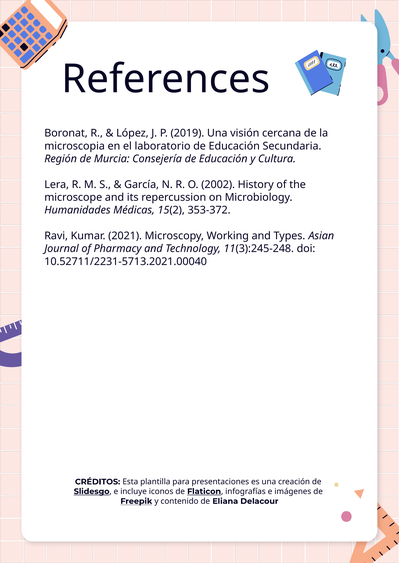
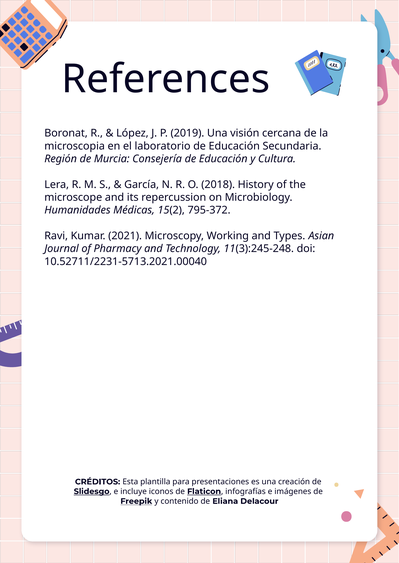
2002: 2002 -> 2018 (218, 185)
353-372: 353-372 -> 795-372 (209, 211)
